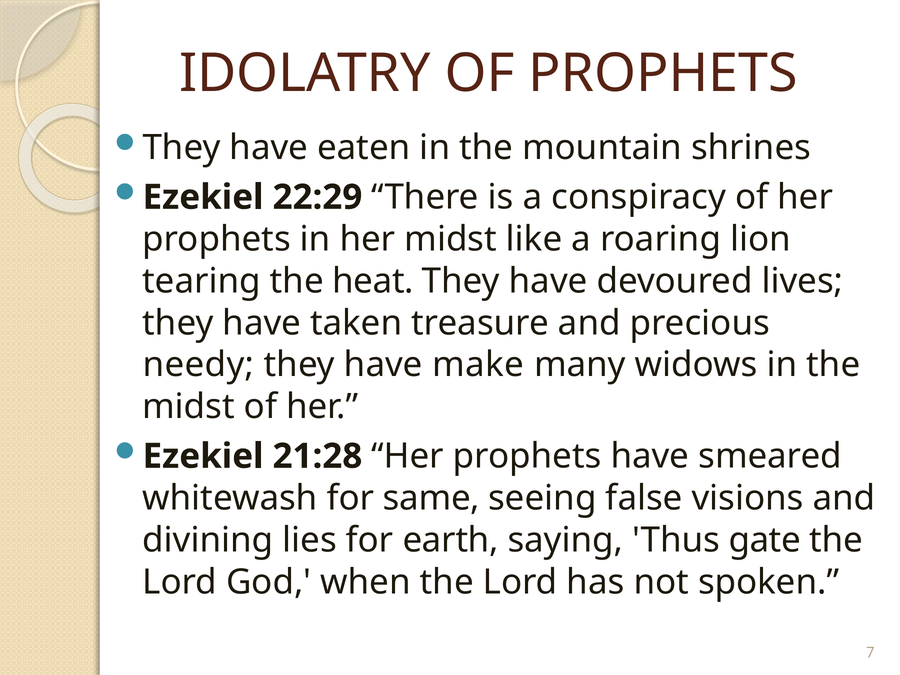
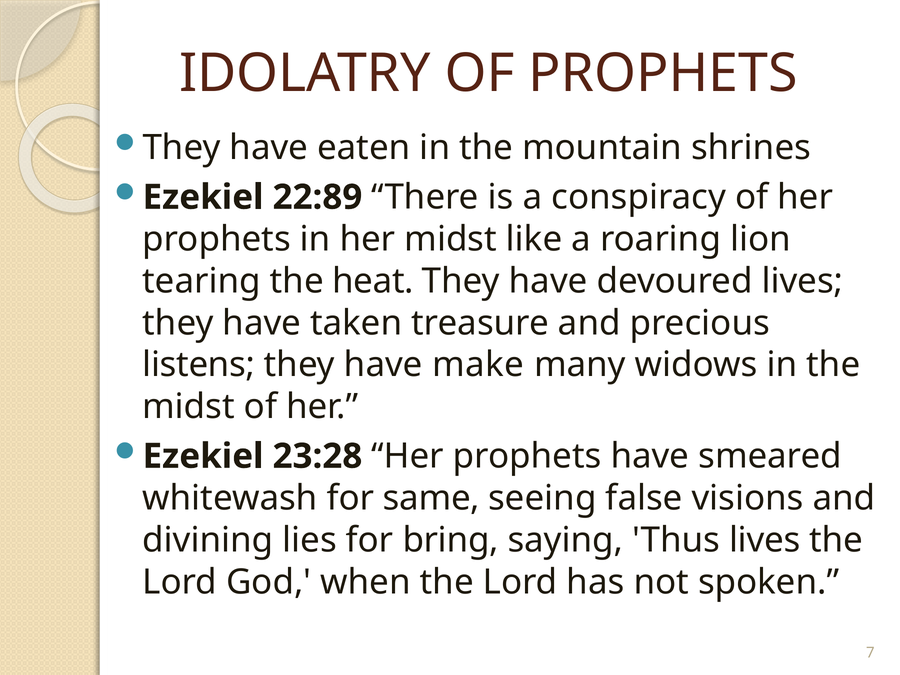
22:29: 22:29 -> 22:89 (317, 197)
needy: needy -> listens (199, 365)
21:28: 21:28 -> 23:28 (317, 456)
earth: earth -> bring (451, 540)
Thus gate: gate -> lives (765, 540)
